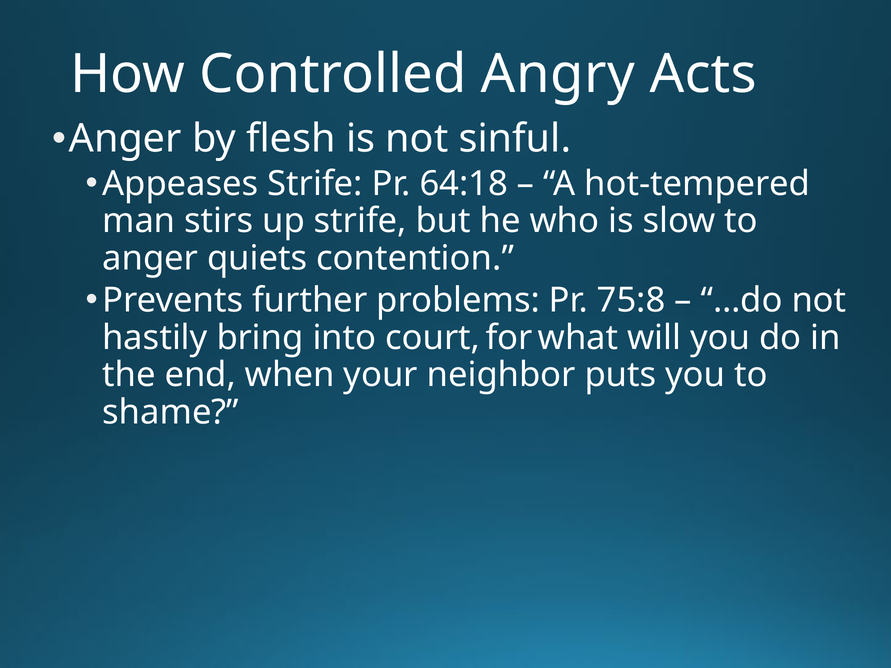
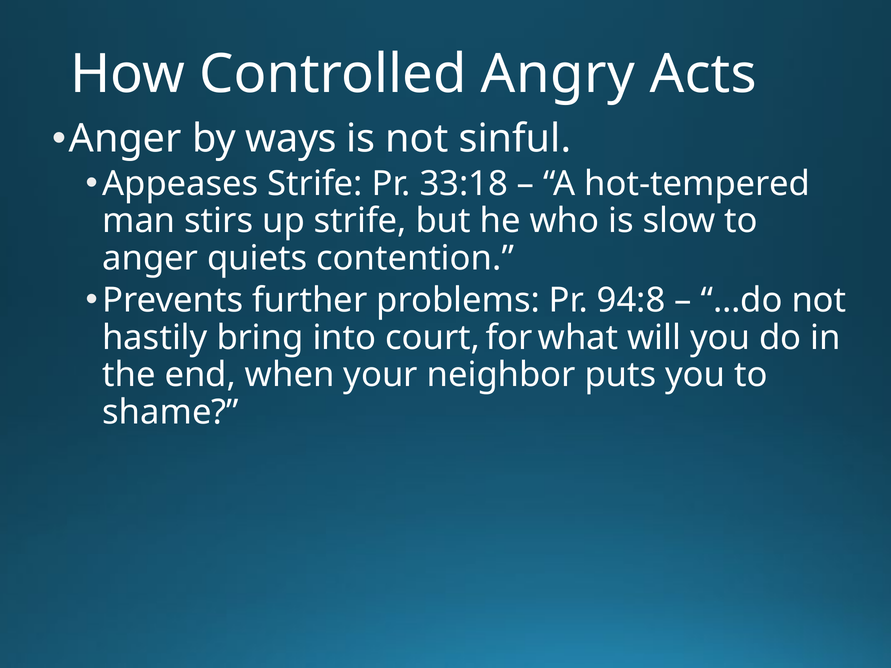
flesh: flesh -> ways (291, 139)
64:18: 64:18 -> 33:18 (464, 184)
75:8: 75:8 -> 94:8 (631, 300)
